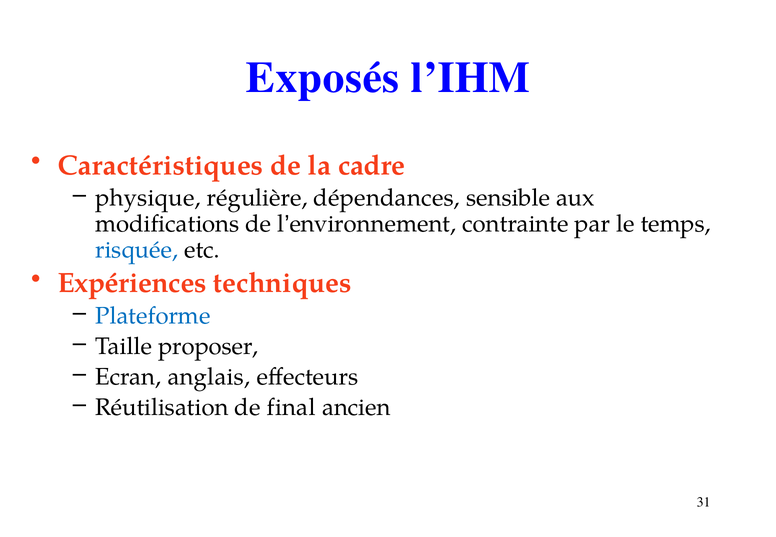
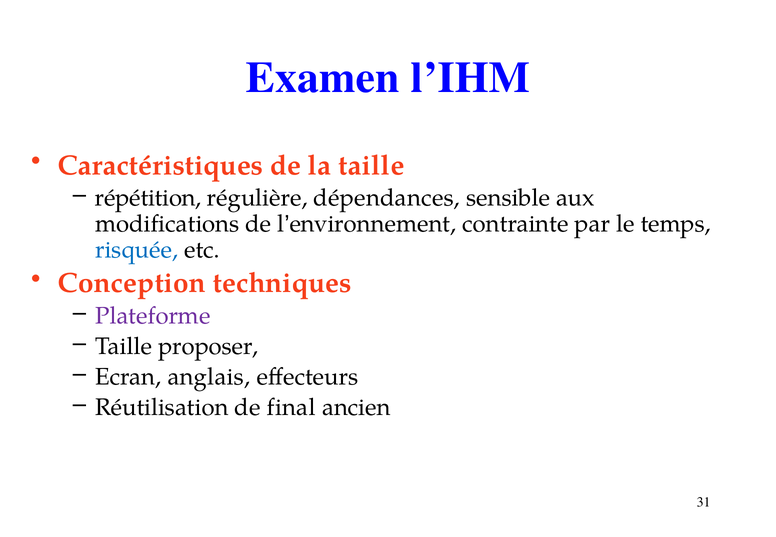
Exposés: Exposés -> Examen (323, 78)
la cadre: cadre -> taille (371, 165)
physique: physique -> répétition (148, 198)
Expériences: Expériences -> Conception (132, 283)
Plateforme colour: blue -> purple (153, 316)
